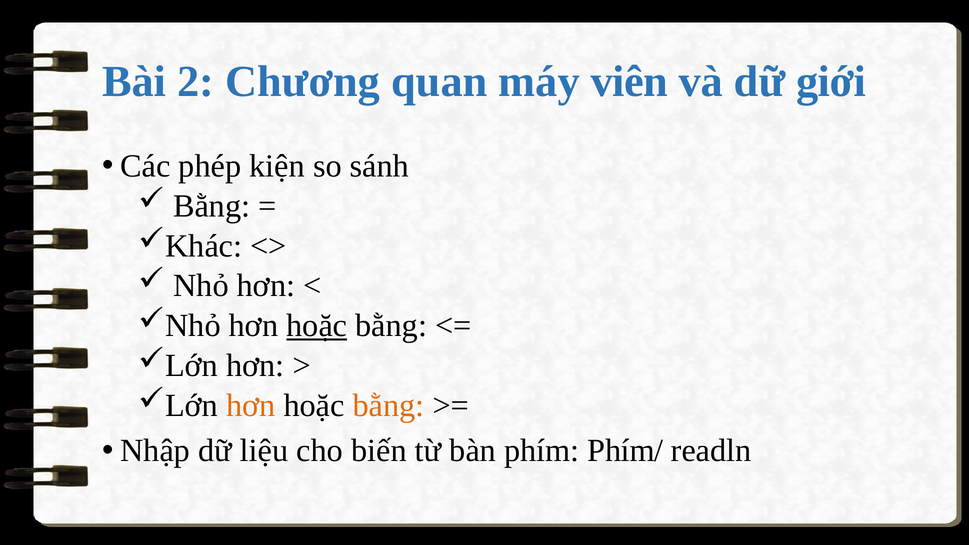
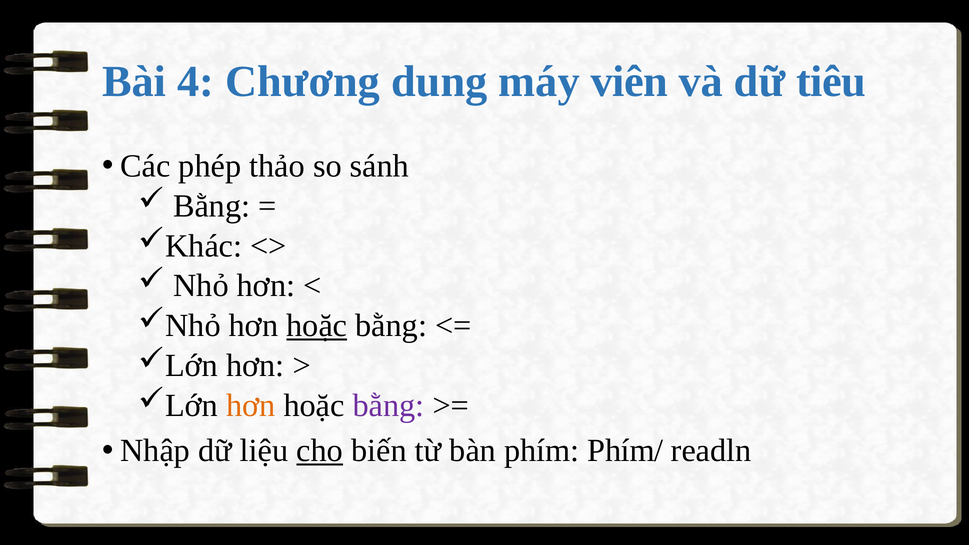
2: 2 -> 4 (196, 81)
quan: quan -> dung (439, 81)
giới: giới -> tiêu (831, 81)
kiện: kiện -> thảo (277, 166)
bằng colour: orange -> purple (389, 406)
cho underline: none -> present (320, 451)
